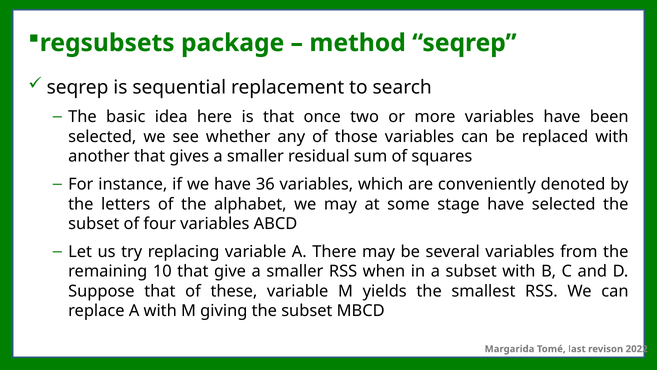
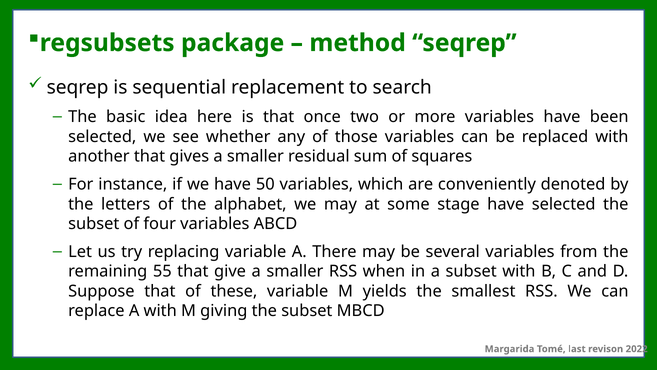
36: 36 -> 50 (265, 184)
10: 10 -> 55 (162, 271)
